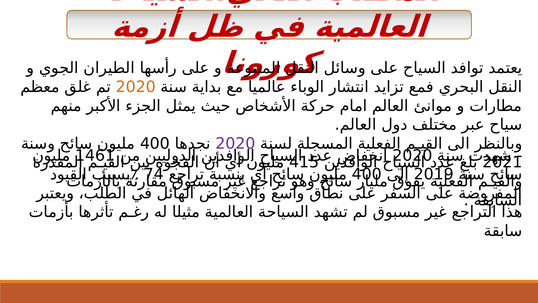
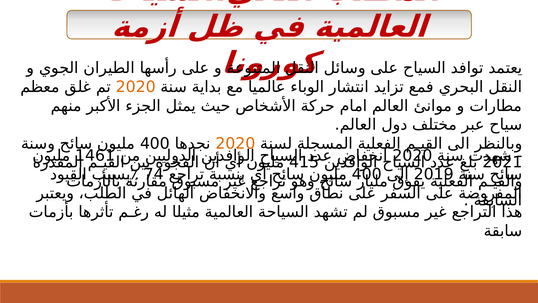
2020 colour: purple -> orange (235, 143)
